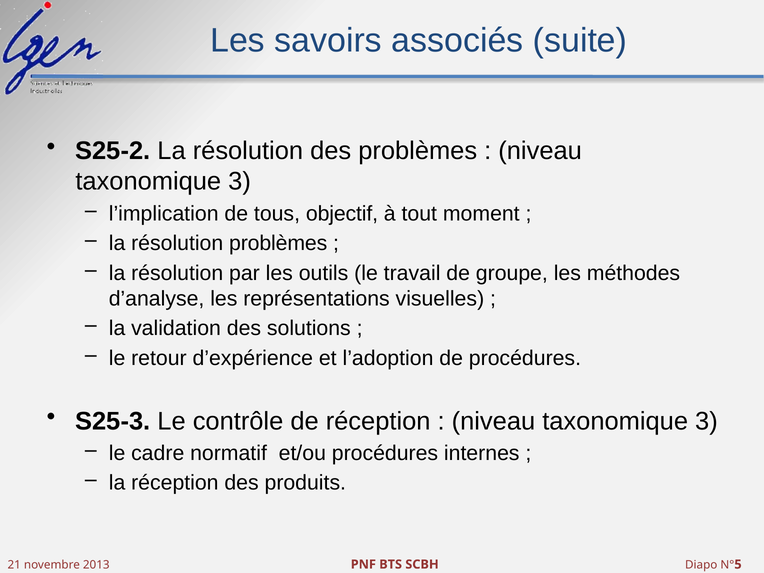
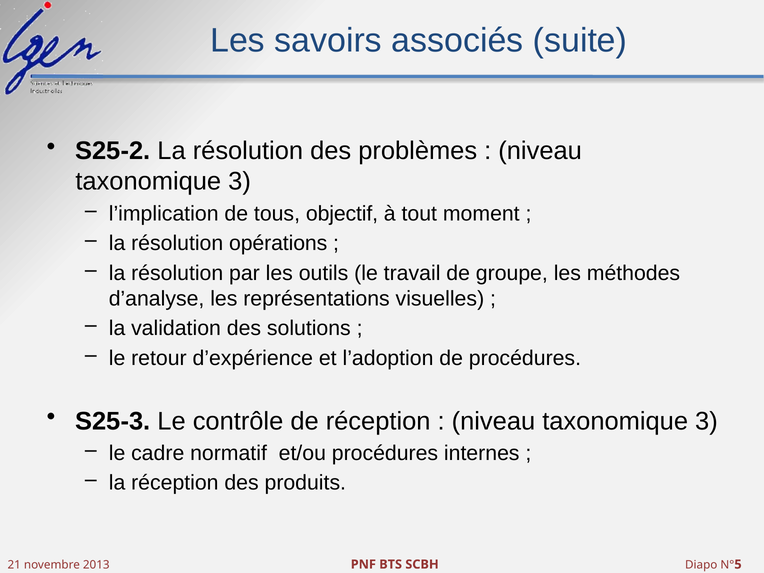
résolution problèmes: problèmes -> opérations (278, 243)
